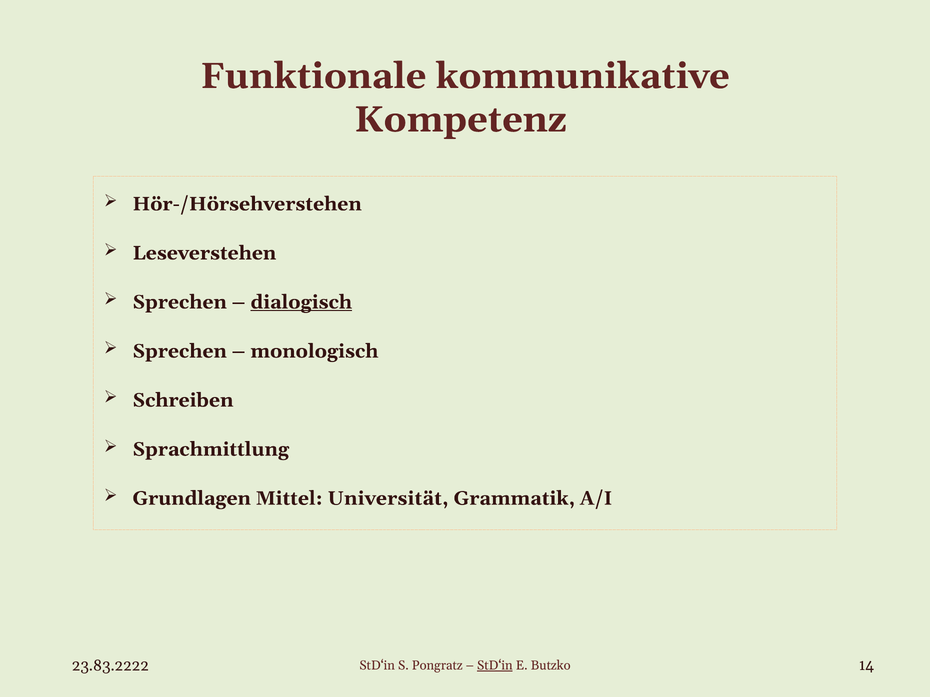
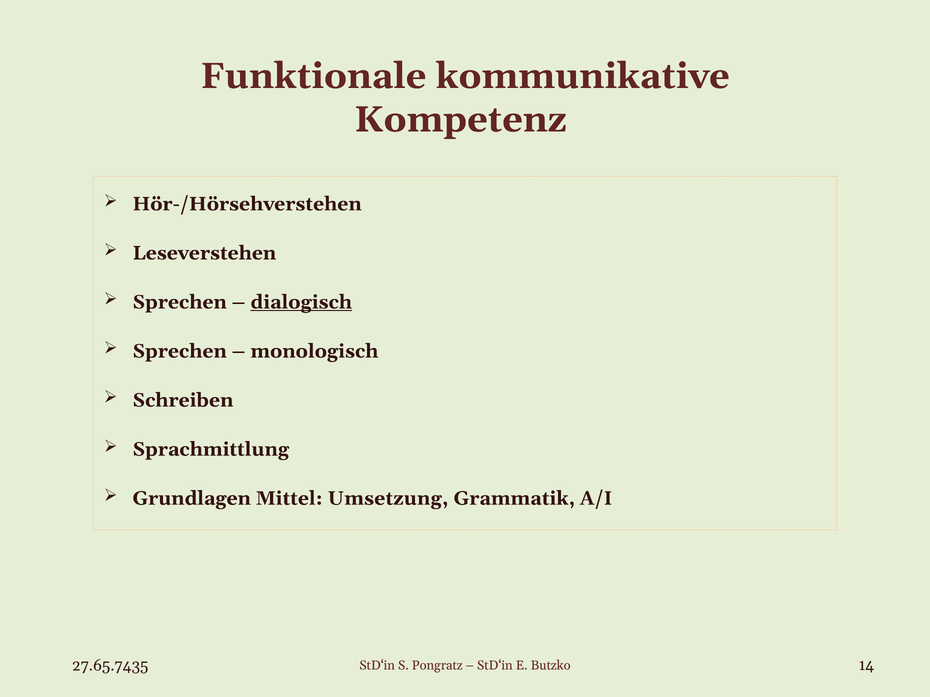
Universität: Universität -> Umsetzung (388, 499)
23.83.2222: 23.83.2222 -> 27.65.7435 (110, 666)
StD‘in underline: present -> none (495, 666)
